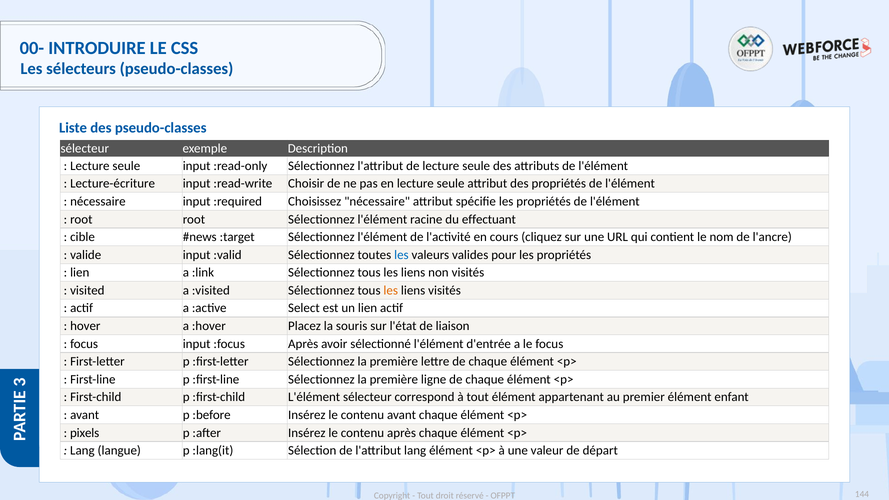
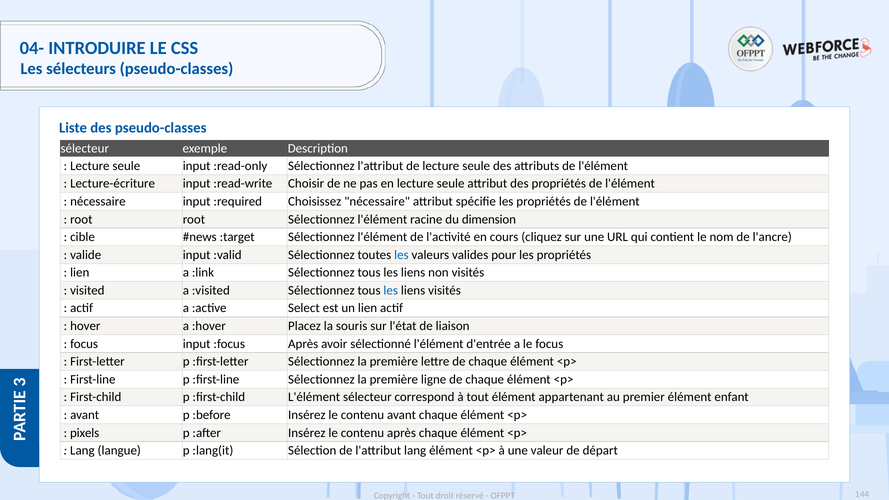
00-: 00- -> 04- (32, 48)
effectuant: effectuant -> dimension (489, 219)
les colour: orange -> blue (391, 290)
